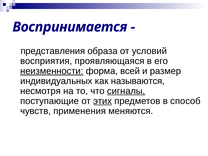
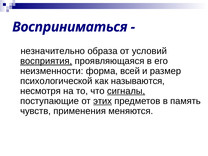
Воспринимается: Воспринимается -> Восприниматься (70, 27)
представления: представления -> незначительно (53, 51)
восприятия underline: none -> present (46, 61)
неизменности underline: present -> none (52, 71)
индивидуальных: индивидуальных -> психологической (56, 81)
способ: способ -> память (185, 101)
